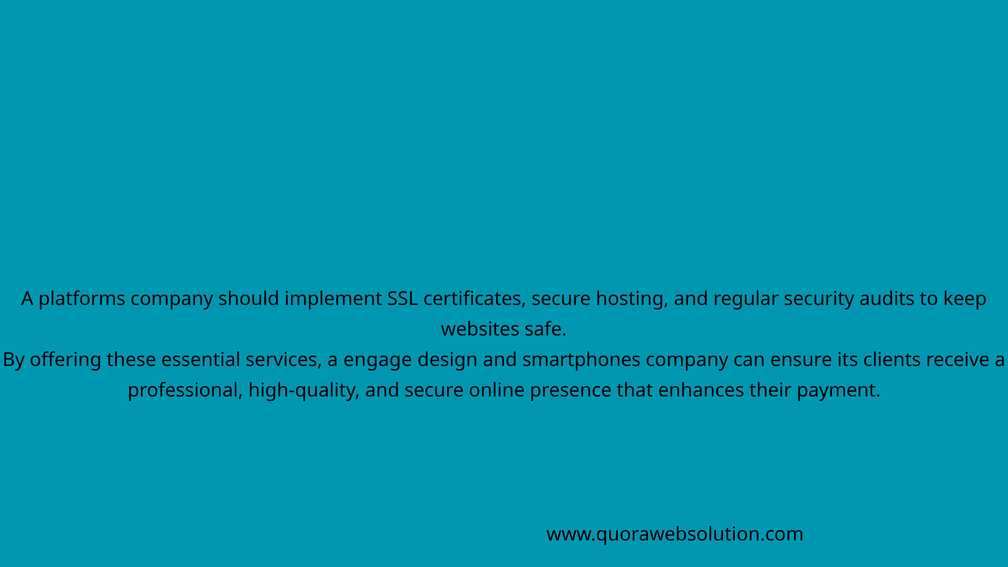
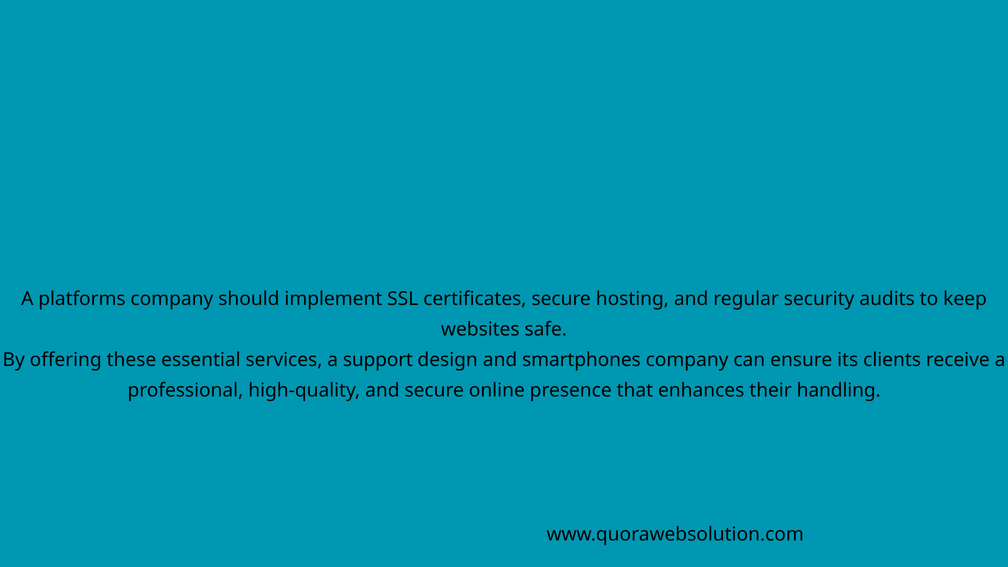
engage: engage -> support (378, 360)
payment: payment -> handling (839, 391)
